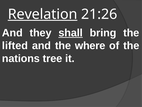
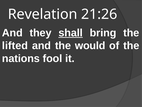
Revelation underline: present -> none (43, 14)
where: where -> would (90, 45)
tree: tree -> fool (52, 58)
